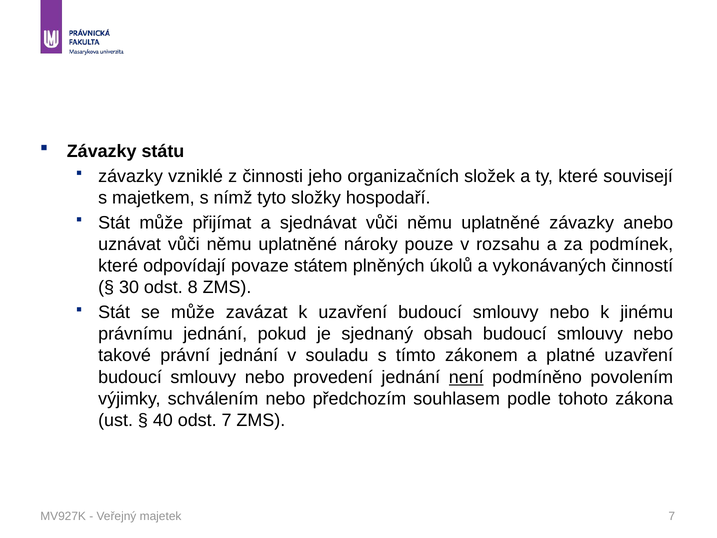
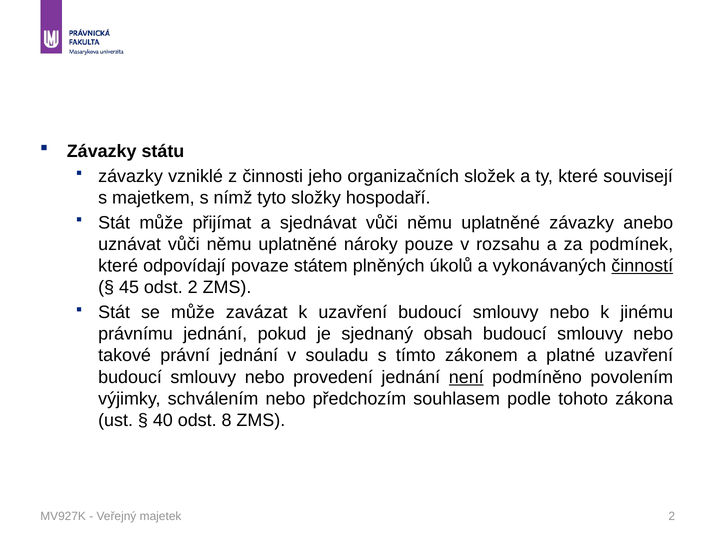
činností underline: none -> present (642, 266)
30: 30 -> 45 (129, 287)
odst 8: 8 -> 2 (193, 287)
odst 7: 7 -> 8 (227, 420)
majetek 7: 7 -> 2 (672, 516)
